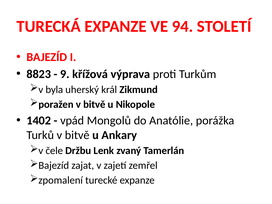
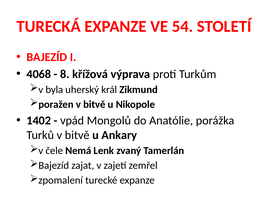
94: 94 -> 54 (183, 26)
8823: 8823 -> 4068 (39, 74)
9: 9 -> 8 (65, 74)
Držbu: Držbu -> Nemá (78, 151)
